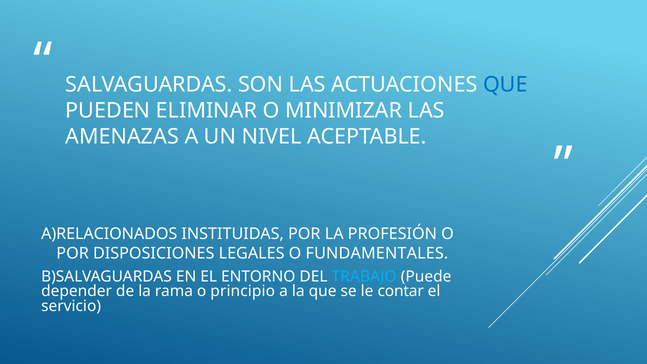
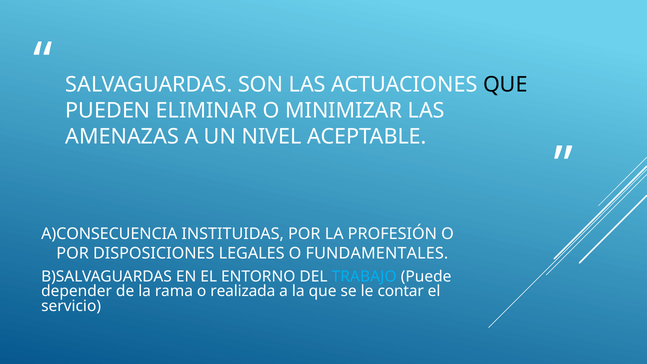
QUE colour: blue -> black (505, 85)
A)RELACIONADOS: A)RELACIONADOS -> A)CONSECUENCIA (109, 234)
principio: principio -> realizada (243, 291)
